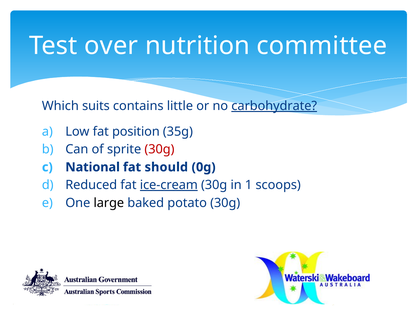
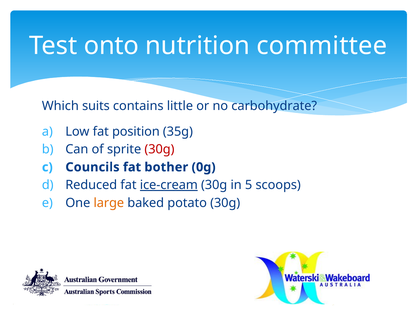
over: over -> onto (111, 46)
carbohydrate underline: present -> none (274, 106)
National: National -> Councils (92, 167)
should: should -> bother (166, 167)
1: 1 -> 5 (249, 185)
large colour: black -> orange (109, 203)
